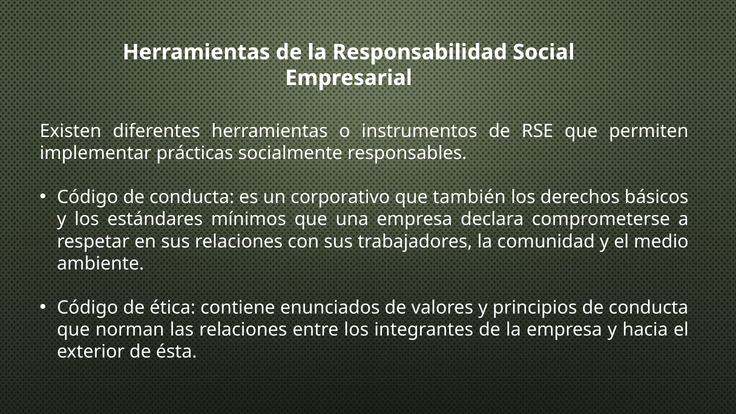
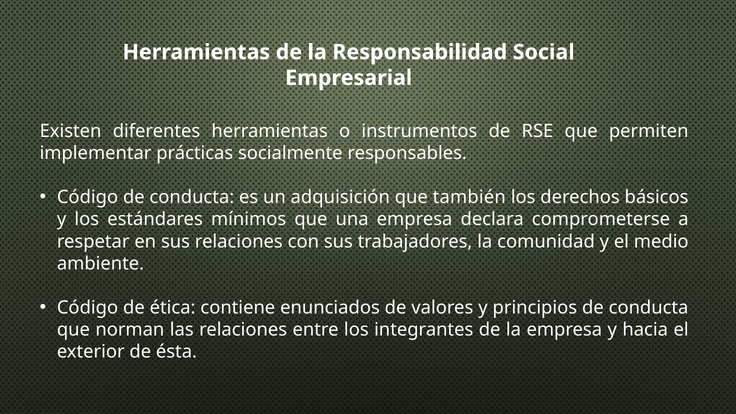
corporativo: corporativo -> adquisición (340, 197)
